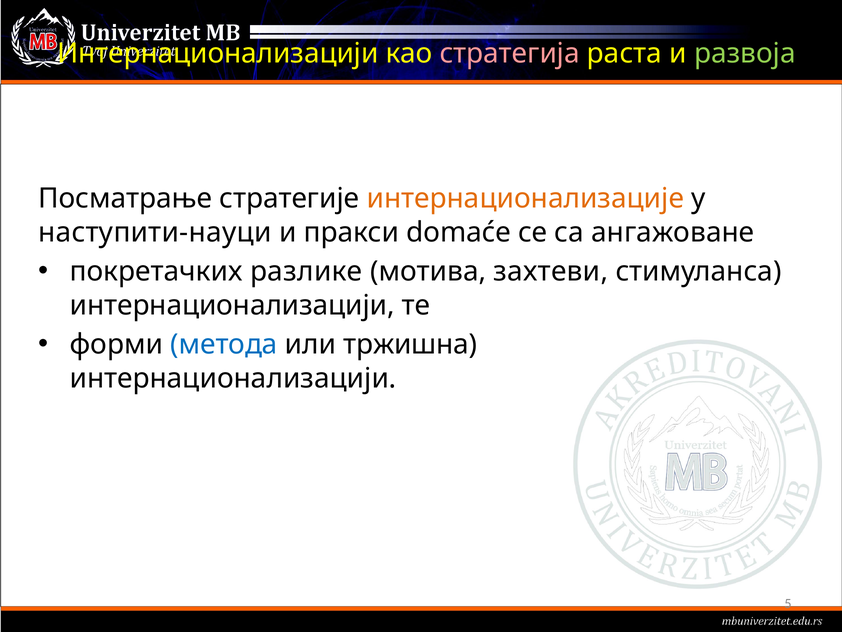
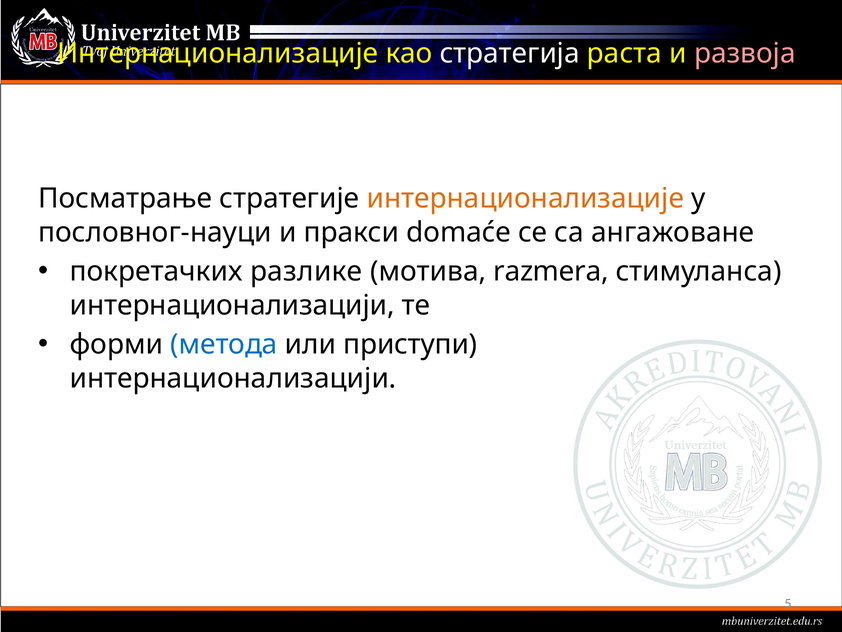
Интернационализацији: Интернационализацији -> Интернационализације (218, 53)
стратегија colour: pink -> white (510, 53)
развоја colour: light green -> pink (745, 53)
наступити-науци: наступити-науци -> пословног-науци (155, 232)
захтеви: захтеви -> razmera (551, 271)
тржишна: тржишна -> приступи (410, 344)
